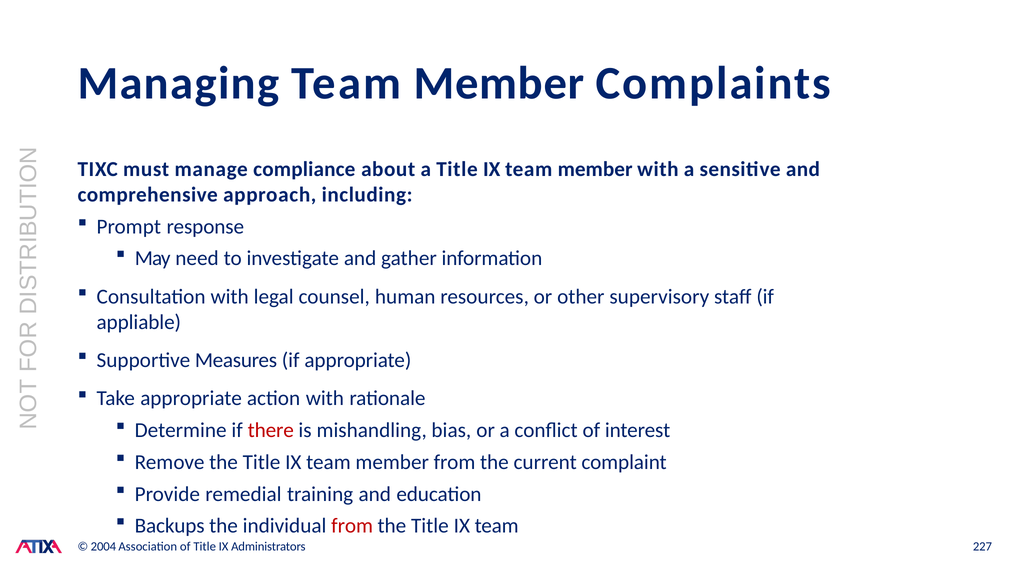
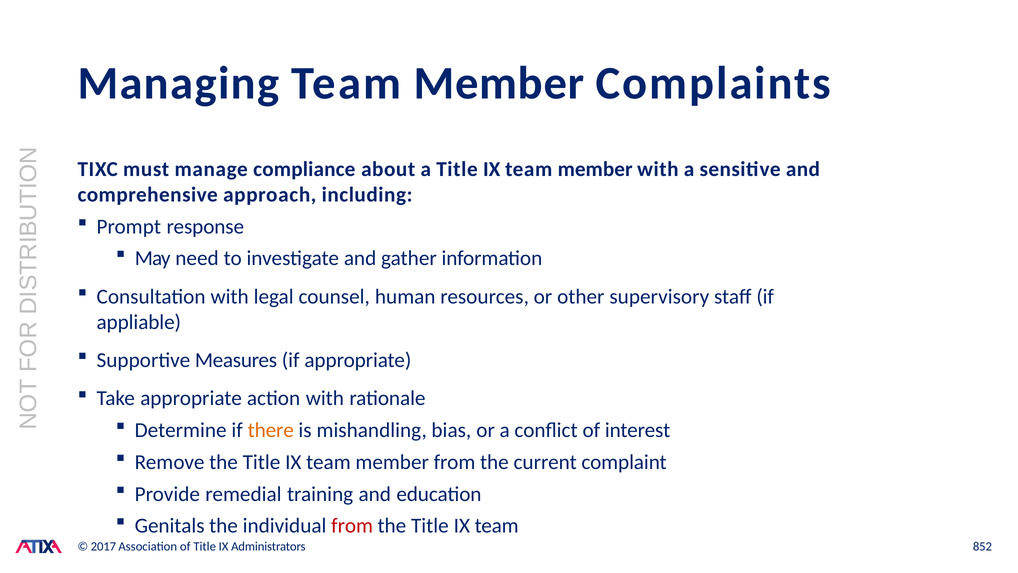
there colour: red -> orange (271, 430)
Backups: Backups -> Genitals (170, 526)
2004: 2004 -> 2017 (103, 546)
227: 227 -> 852 (982, 546)
